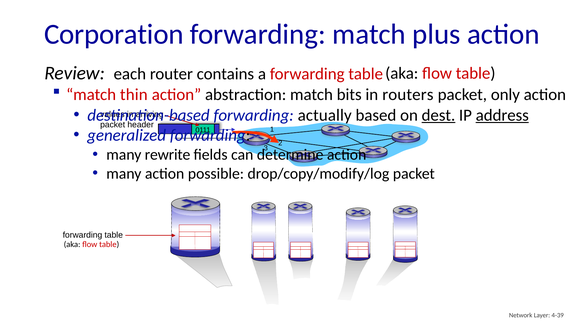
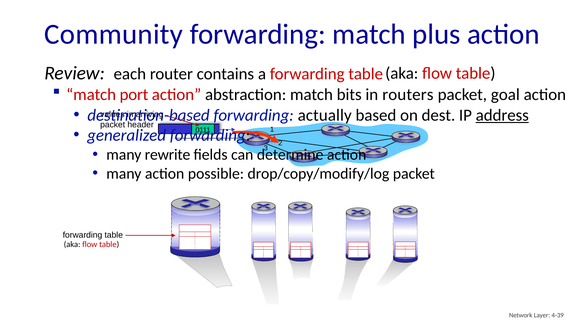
Corporation: Corporation -> Community (114, 34)
thin: thin -> port (134, 94)
only: only -> goal (505, 94)
dest underline: present -> none (438, 115)
